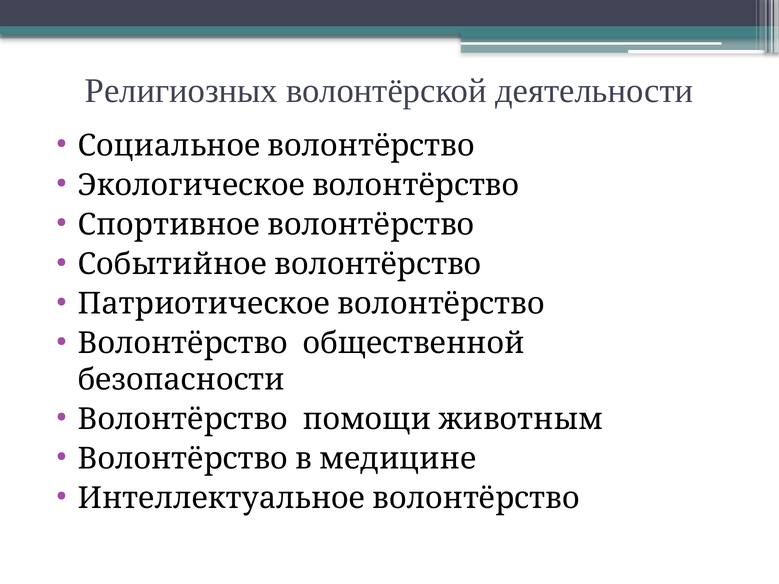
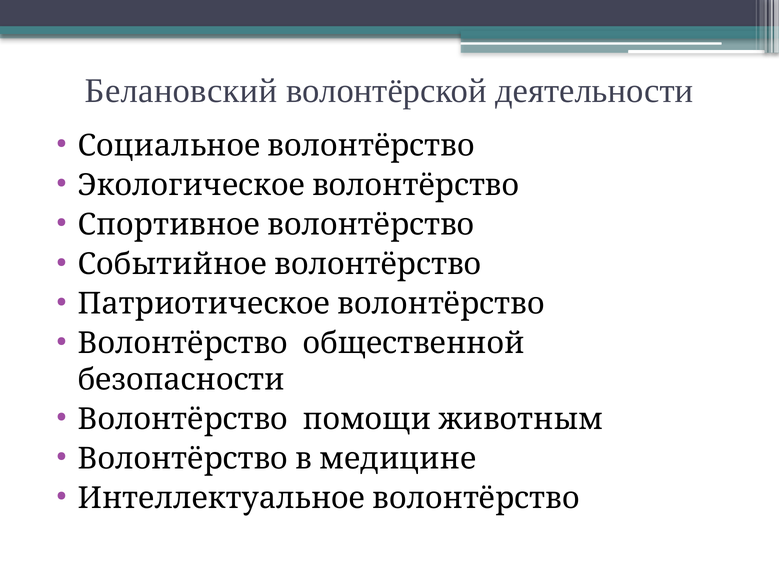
Религиозных: Религиозных -> Белановский (181, 91)
